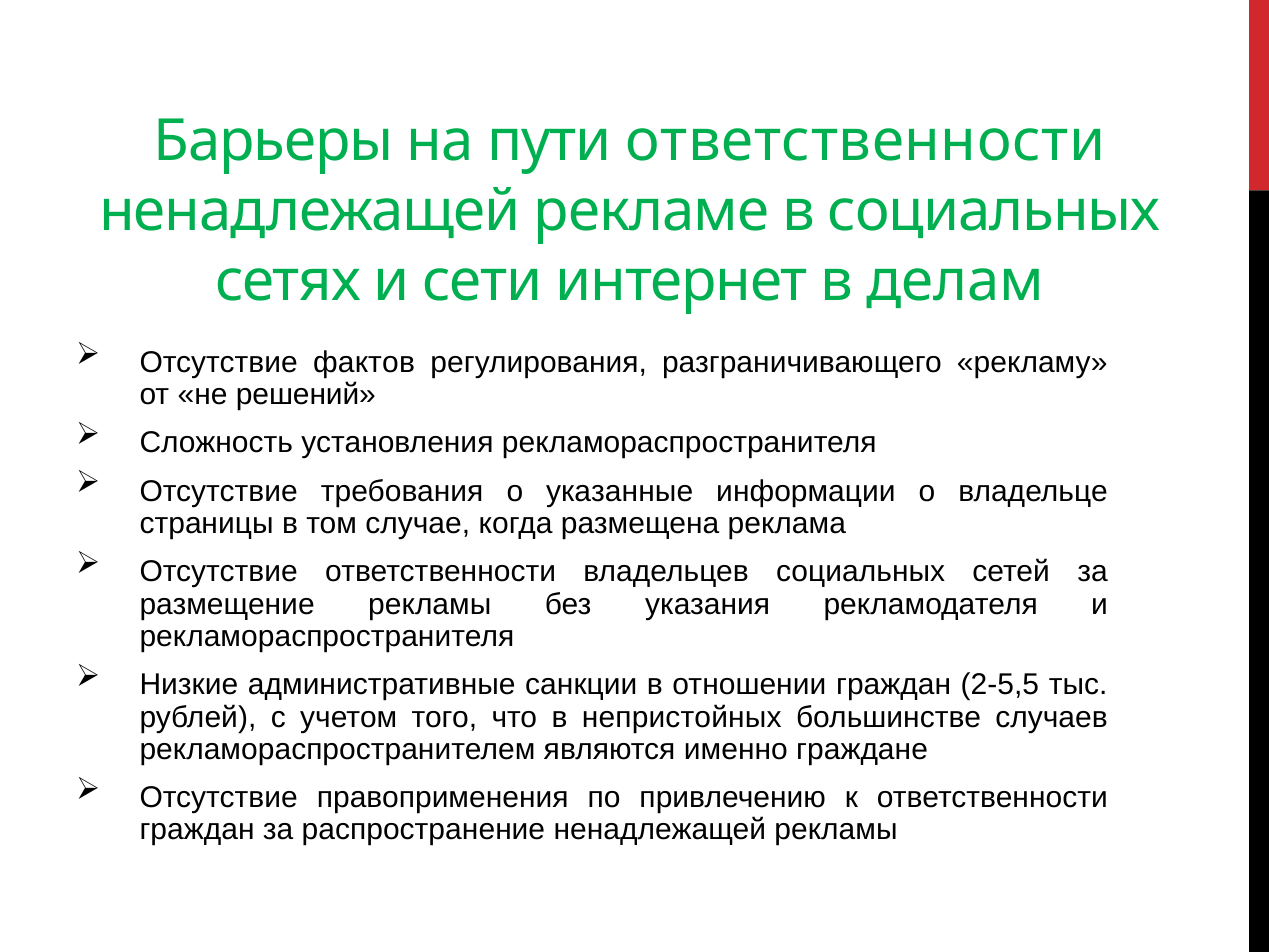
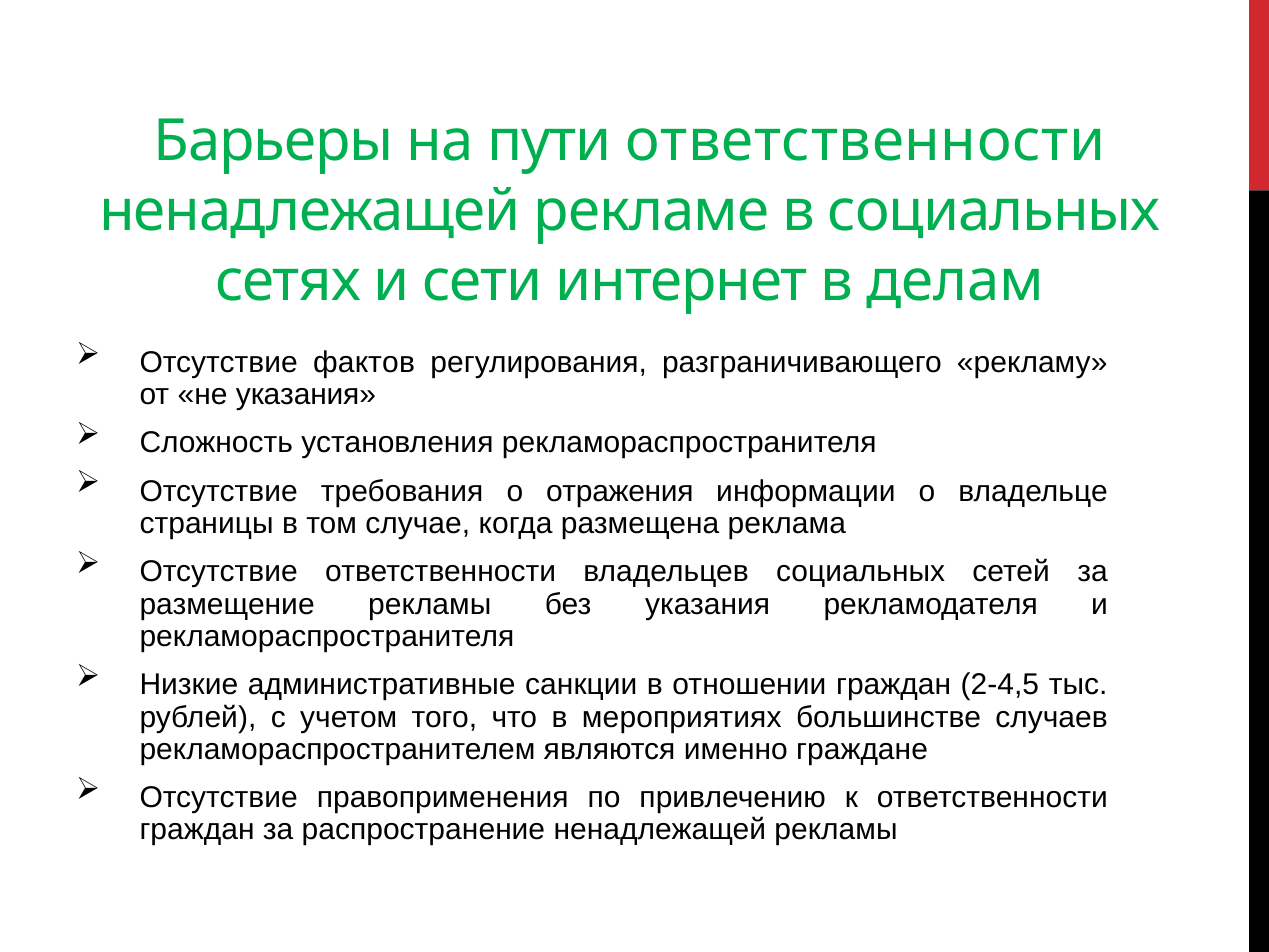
не решений: решений -> указания (306, 395)
указанные: указанные -> отражения (620, 491)
2-5,5: 2-5,5 -> 2-4,5 (1000, 685)
непристойных: непристойных -> мероприятиях (682, 717)
